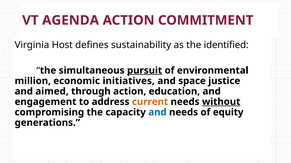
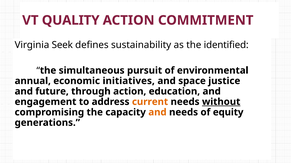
AGENDA: AGENDA -> QUALITY (71, 20)
Host: Host -> Seek (62, 45)
pursuit underline: present -> none (145, 71)
million: million -> annual (33, 81)
aimed: aimed -> future (52, 92)
and colour: blue -> orange (157, 113)
